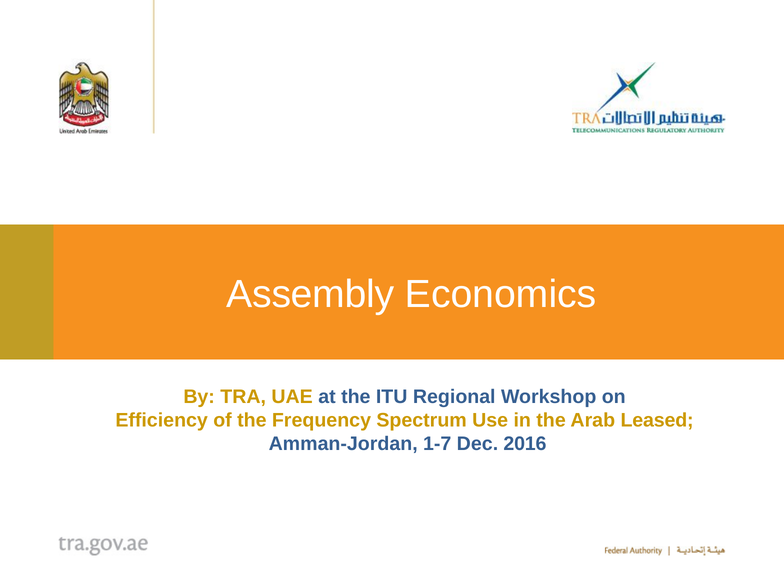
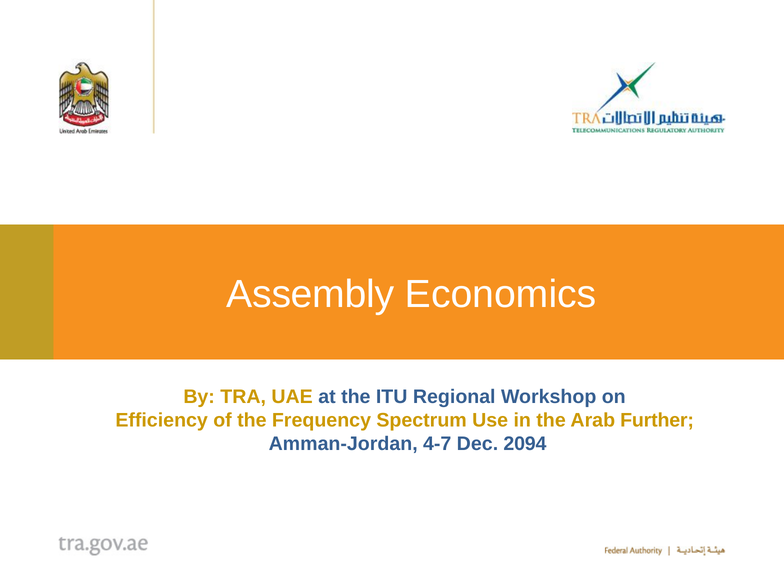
Leased: Leased -> Further (657, 420)
1-7: 1-7 -> 4-7 (437, 444)
2016: 2016 -> 2094 (525, 444)
